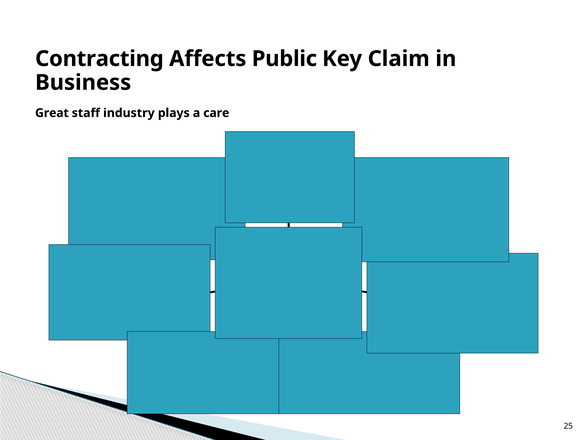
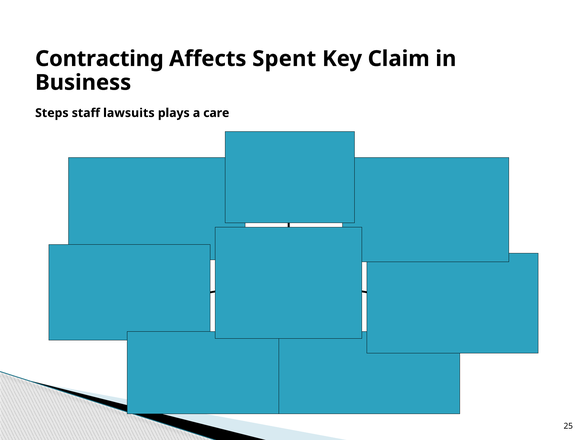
Public: Public -> Spent (284, 59)
Great: Great -> Steps (52, 113)
industry: industry -> lawsuits (129, 113)
